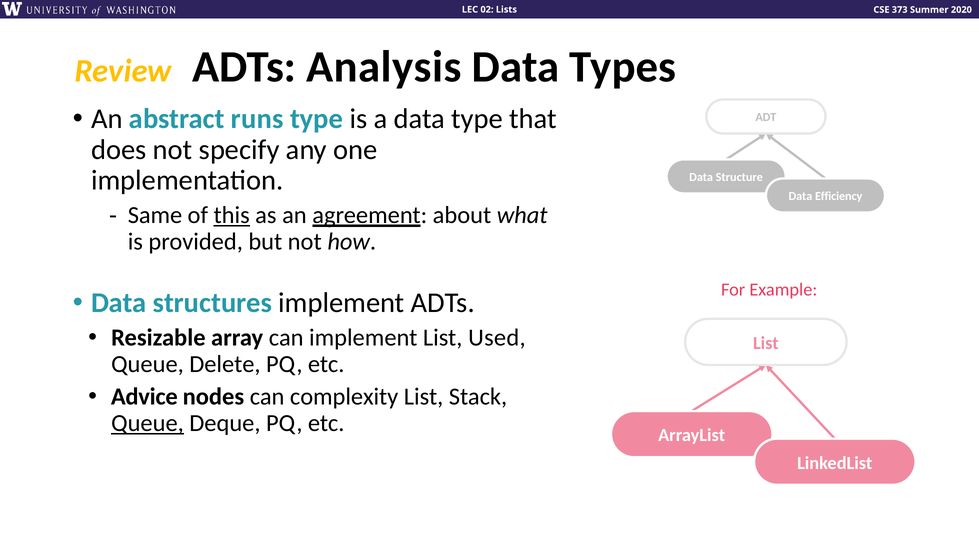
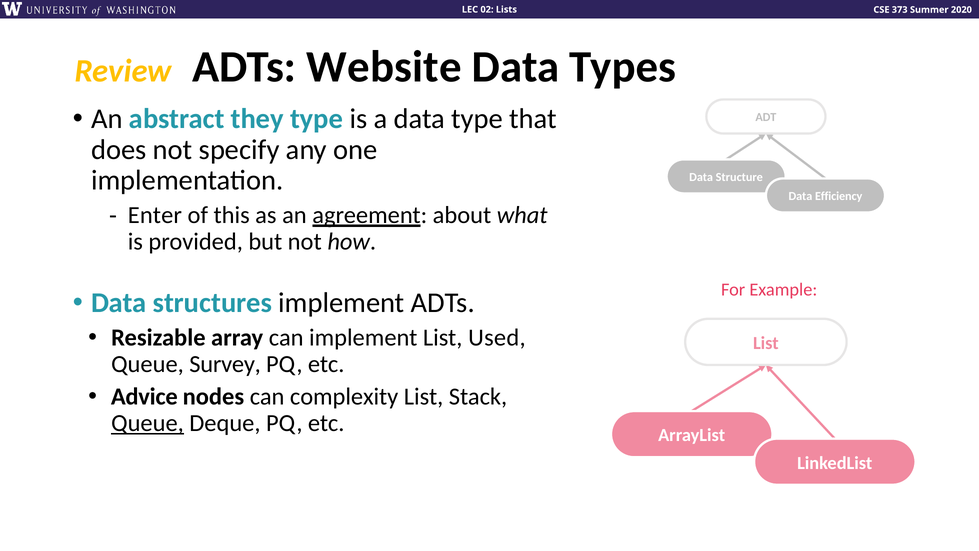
Analysis: Analysis -> Website (384, 67)
runs: runs -> they (257, 119)
Same: Same -> Enter (155, 215)
this underline: present -> none (232, 215)
Delete: Delete -> Survey (225, 364)
